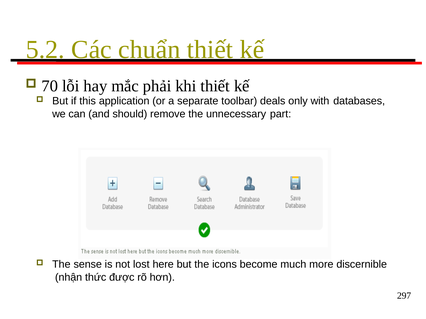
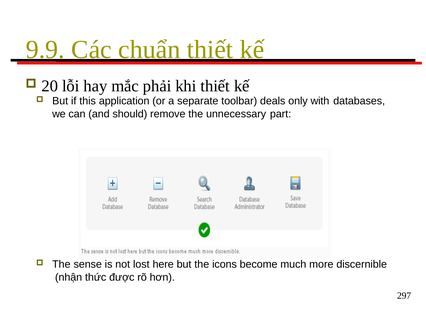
5.2: 5.2 -> 9.9 (45, 50)
70: 70 -> 20 (50, 86)
